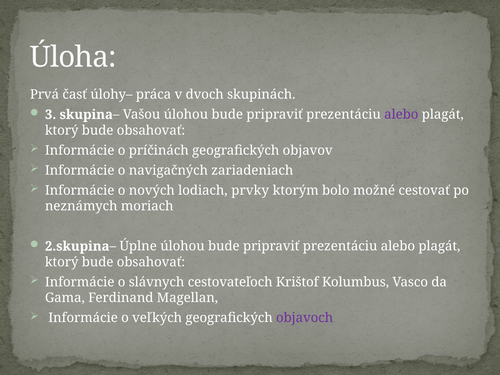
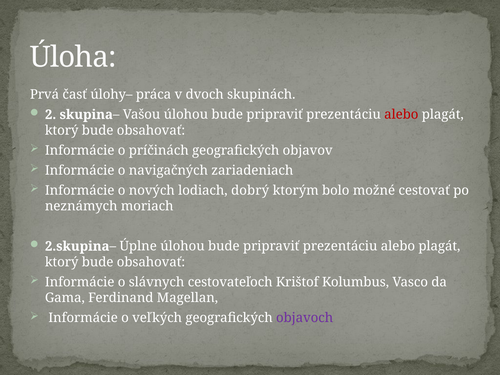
3: 3 -> 2 (51, 115)
alebo colour: purple -> red (401, 115)
prvky: prvky -> dobrý (250, 190)
